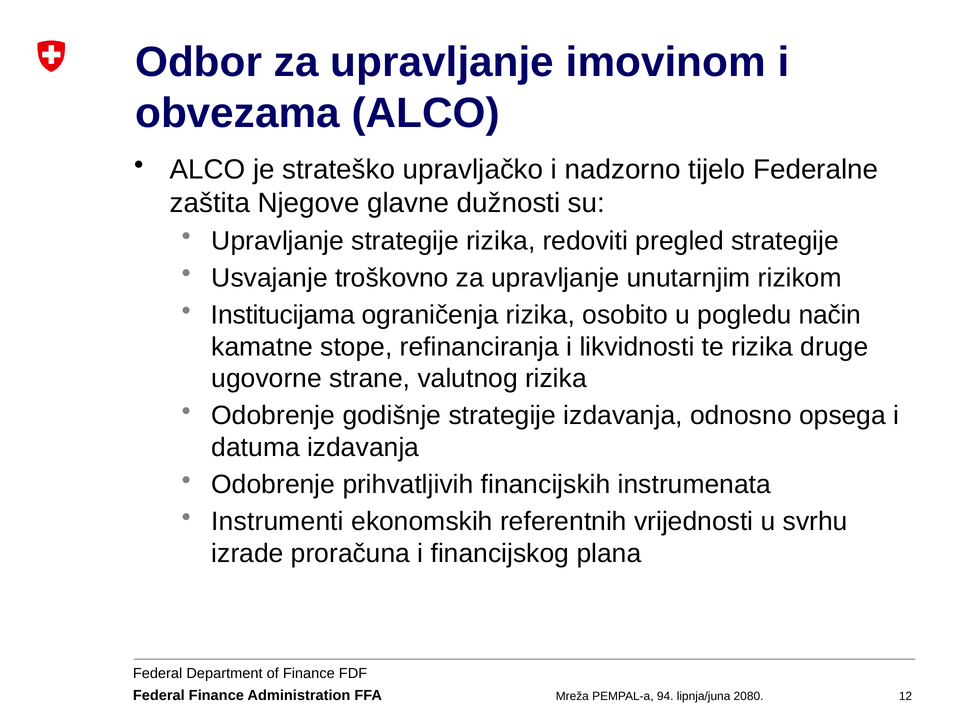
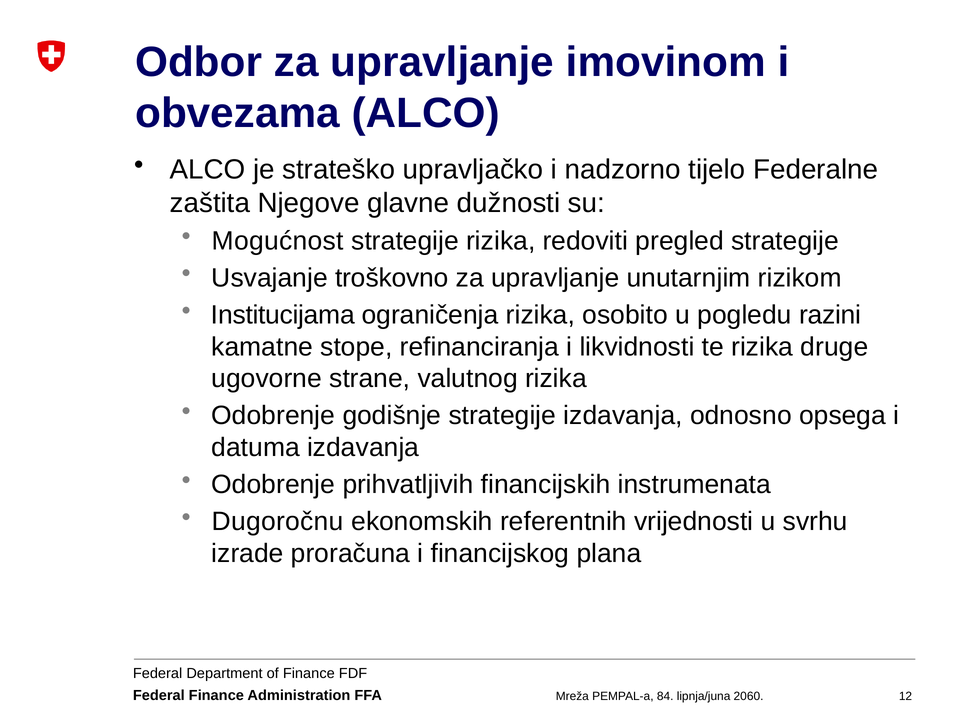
Upravljanje: Upravljanje -> Mogućnost (278, 241)
način: način -> razini (830, 315)
Instrumenti: Instrumenti -> Dugoročnu (278, 521)
94: 94 -> 84 (665, 696)
2080: 2080 -> 2060 (749, 696)
